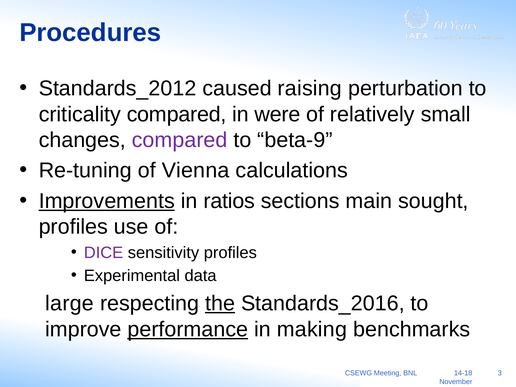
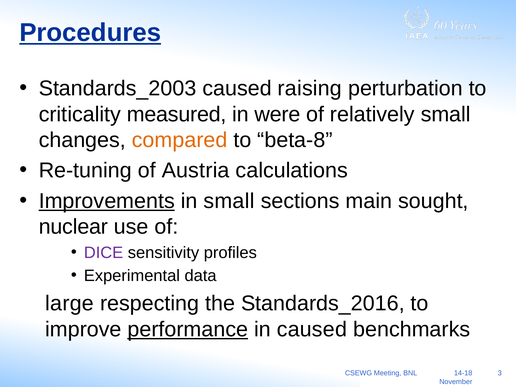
Procedures underline: none -> present (90, 33)
Standards_2012: Standards_2012 -> Standards_2003 (118, 89)
criticality compared: compared -> measured (177, 114)
compared colour: purple -> orange (180, 140)
beta-9: beta-9 -> beta-8 (295, 140)
Vienna: Vienna -> Austria (196, 171)
in ratios: ratios -> small (229, 201)
profiles: profiles -> nuclear (73, 227)
the underline: present -> none (220, 304)
in making: making -> caused (312, 329)
